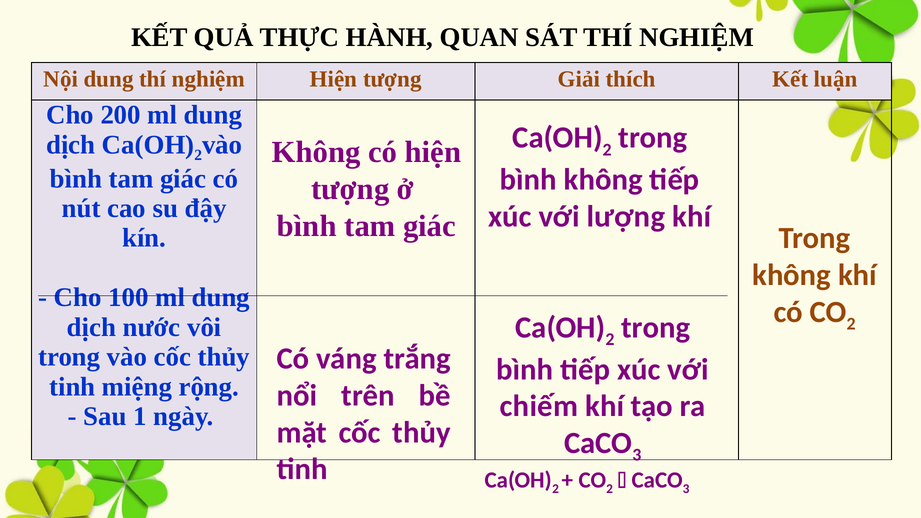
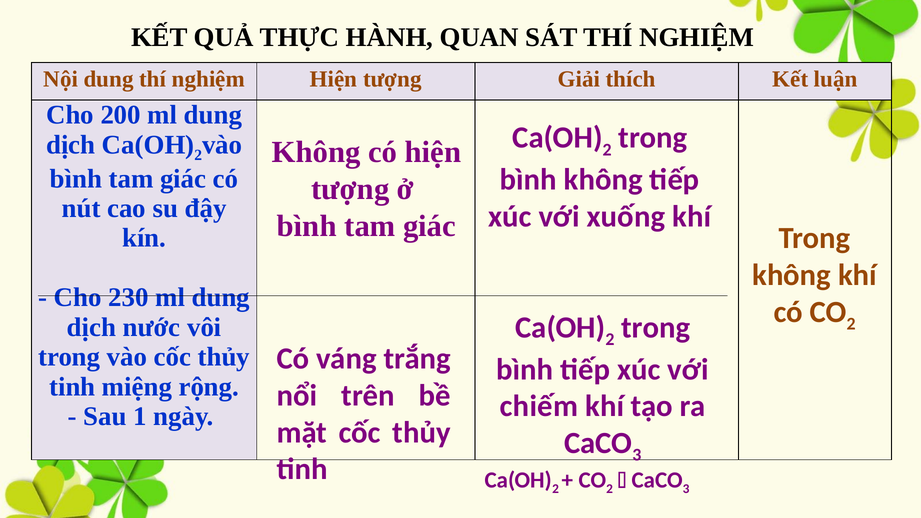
lượng: lượng -> xuống (626, 217)
100: 100 -> 230 (128, 298)
